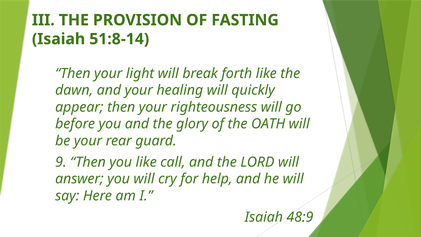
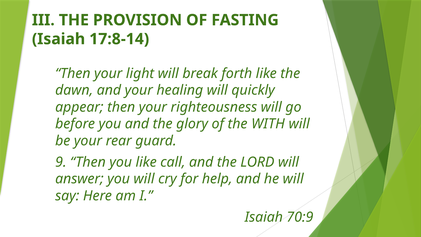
51:8-14: 51:8-14 -> 17:8-14 (119, 39)
OATH: OATH -> WITH (268, 124)
48:9: 48:9 -> 70:9 (300, 217)
